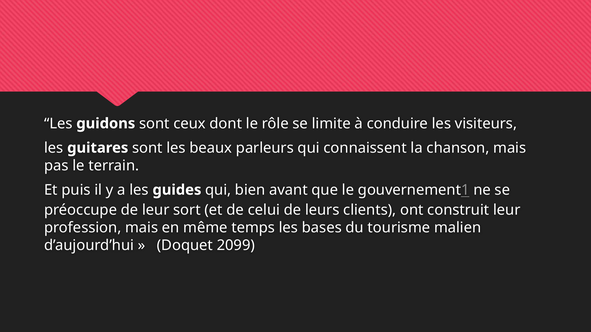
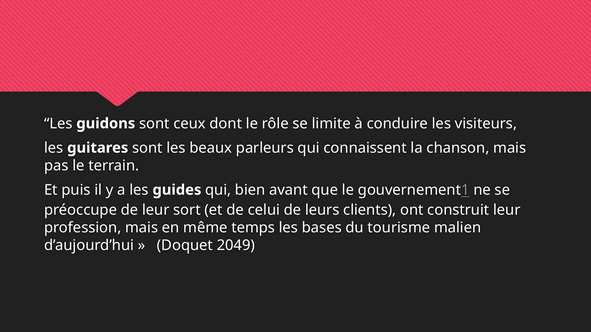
2099: 2099 -> 2049 (236, 246)
